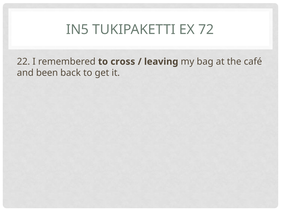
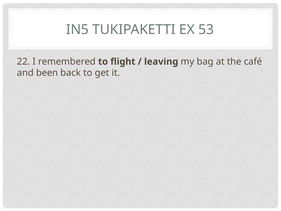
72: 72 -> 53 (206, 29)
cross: cross -> flight (123, 62)
